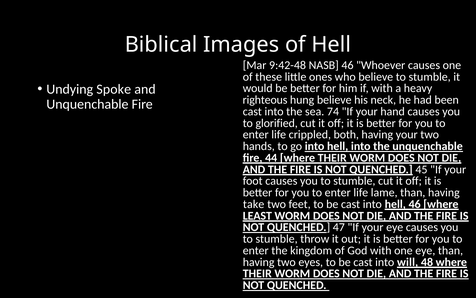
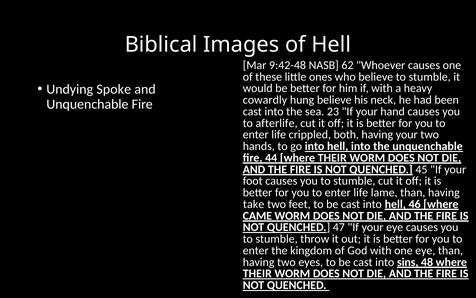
NASB 46: 46 -> 62 (348, 65)
righteous: righteous -> cowardly (265, 100)
74: 74 -> 23 (333, 111)
glorified: glorified -> afterlife (277, 123)
LEAST: LEAST -> CAME (257, 215)
will: will -> sins (408, 262)
